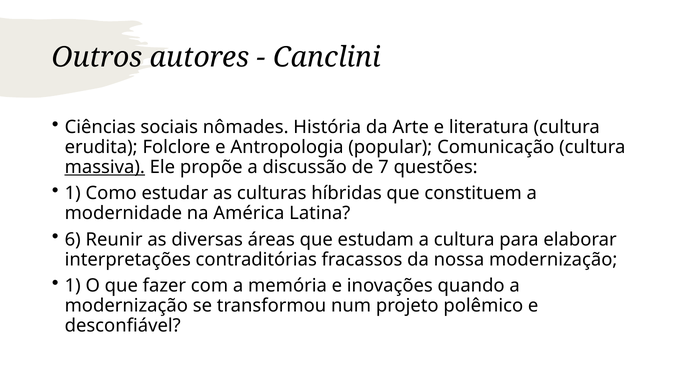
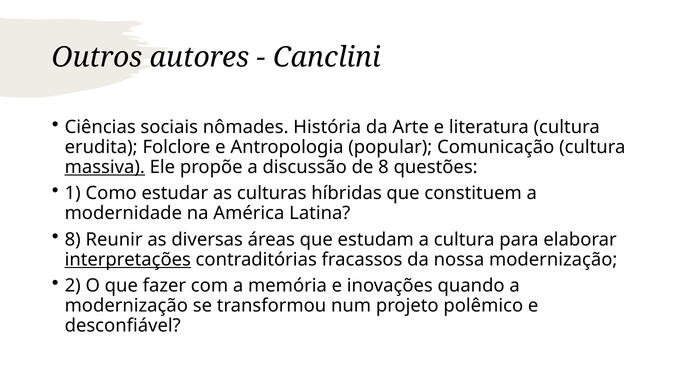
de 7: 7 -> 8 (384, 167)
6: 6 -> 8 (73, 240)
interpretações underline: none -> present (128, 259)
1: 1 -> 2 (73, 286)
